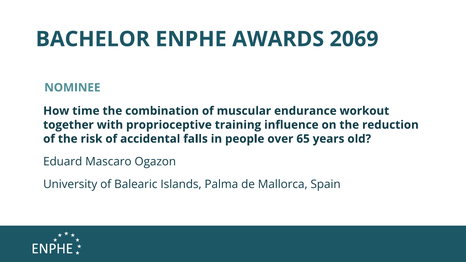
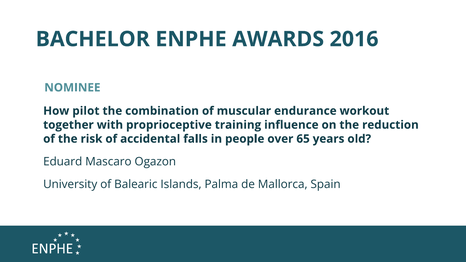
2069: 2069 -> 2016 (354, 39)
time: time -> pilot (86, 111)
